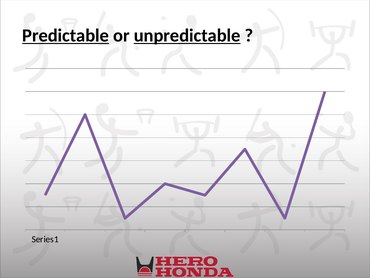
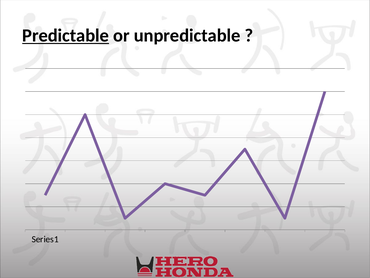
unpredictable underline: present -> none (187, 36)
